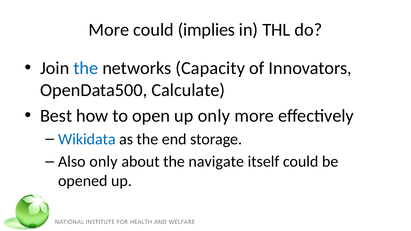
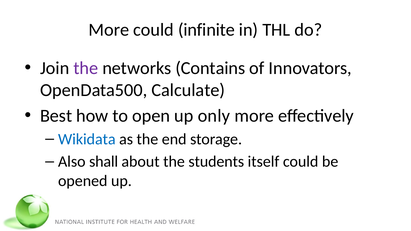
implies: implies -> infinite (206, 30)
the colour: blue -> purple (86, 68)
Capacity: Capacity -> Contains (210, 68)
Also only: only -> shall (104, 162)
navigate: navigate -> students (216, 162)
